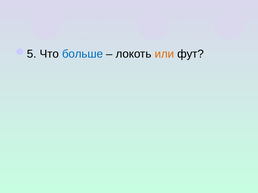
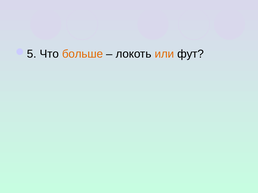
больше colour: blue -> orange (83, 54)
